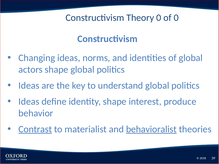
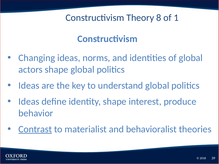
Theory 0: 0 -> 8 (159, 18)
of 0: 0 -> 1 (176, 18)
behavioralist underline: present -> none (151, 129)
